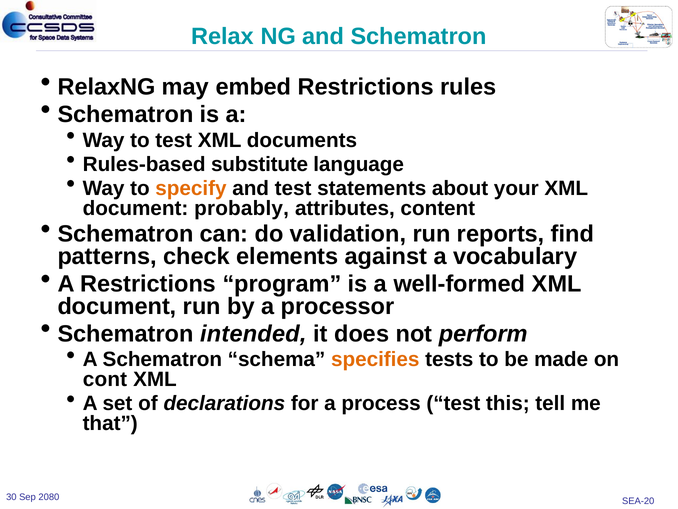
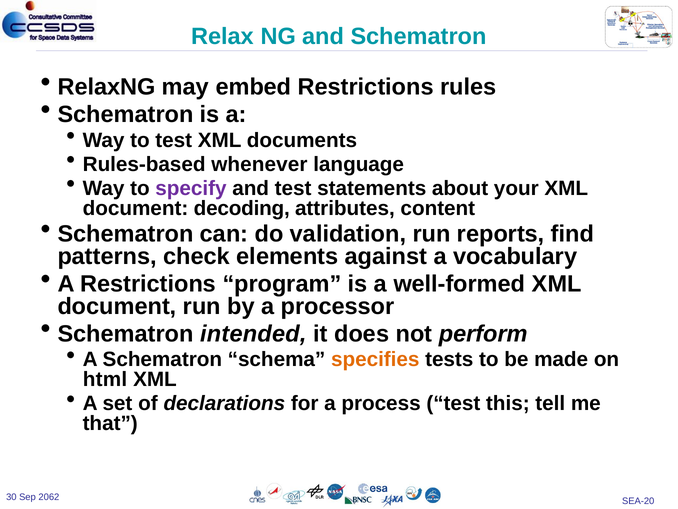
substitute: substitute -> whenever (259, 164)
specify colour: orange -> purple (191, 188)
probably: probably -> decoding (242, 208)
cont: cont -> html (105, 379)
2080: 2080 -> 2062 (49, 496)
